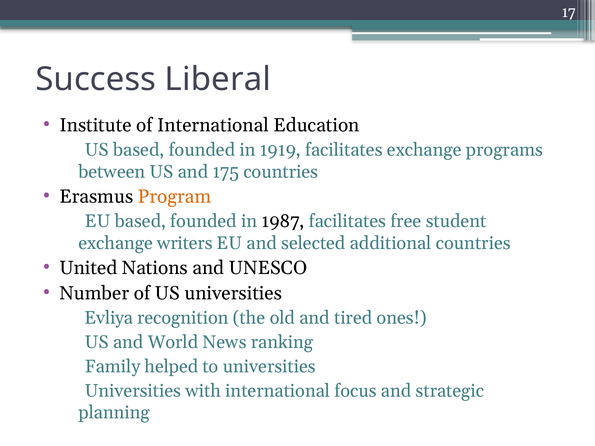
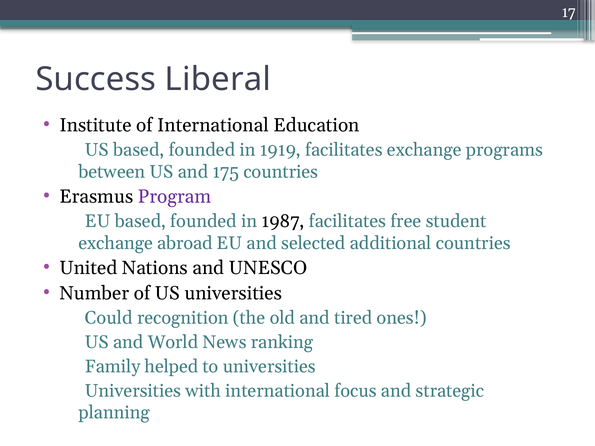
Program colour: orange -> purple (175, 197)
writers: writers -> abroad (185, 243)
Evliya: Evliya -> Could (109, 318)
